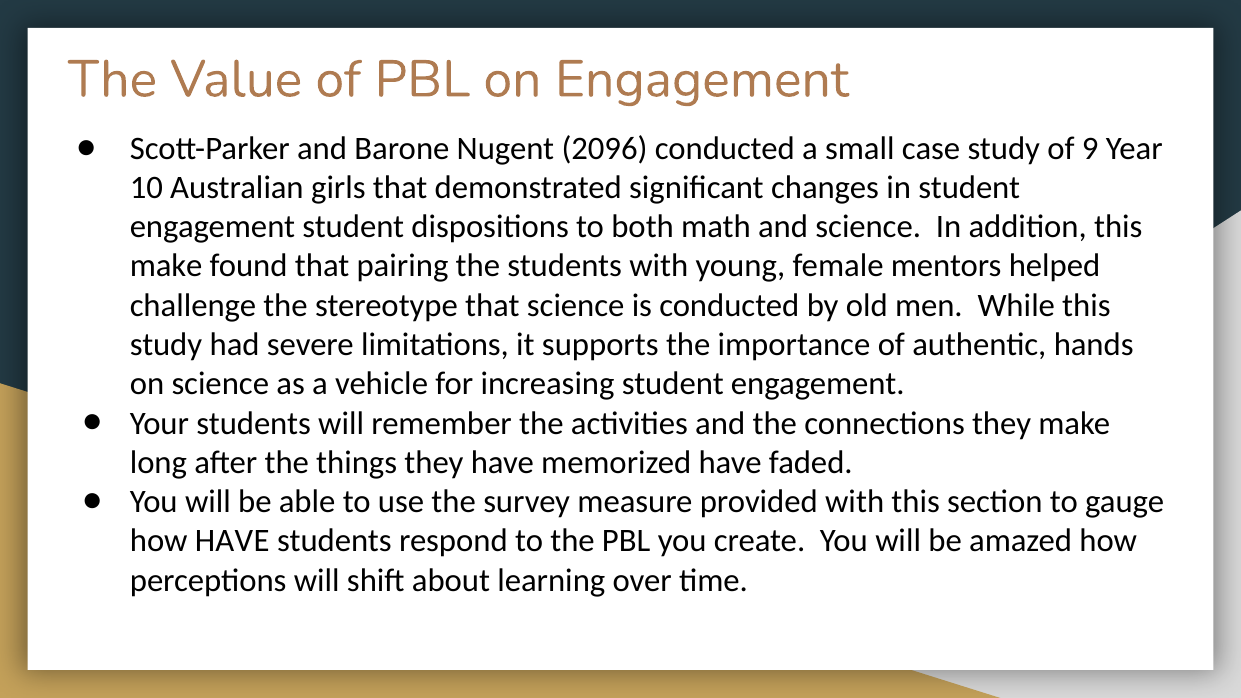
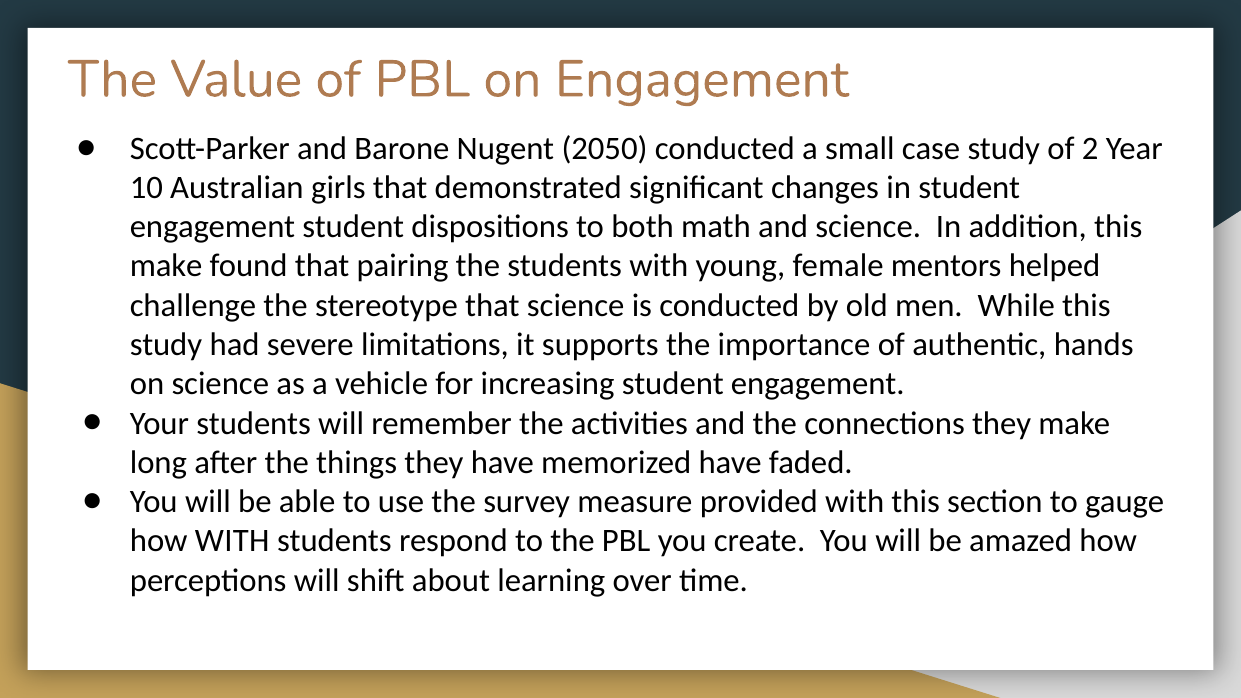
2096: 2096 -> 2050 (604, 148)
9: 9 -> 2 (1090, 148)
how HAVE: HAVE -> WITH (232, 541)
